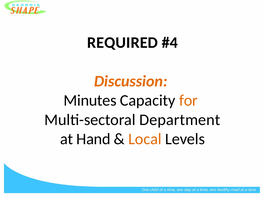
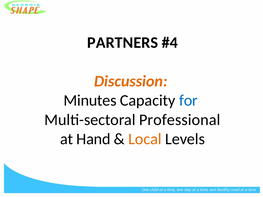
REQUIRED: REQUIRED -> PARTNERS (123, 43)
for colour: orange -> blue (188, 101)
Department: Department -> Professional (180, 120)
